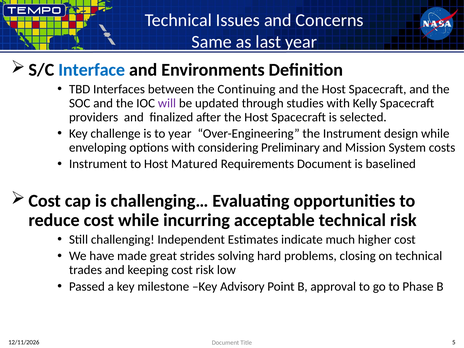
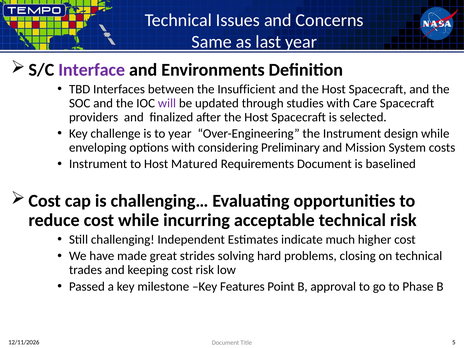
Interface colour: blue -> purple (92, 70)
Continuing: Continuing -> Insufficient (247, 89)
Kelly: Kelly -> Care (365, 103)
Advisory: Advisory -> Features (242, 286)
